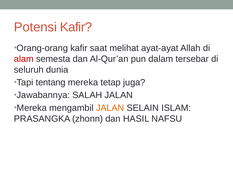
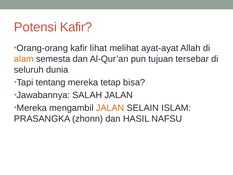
saat: saat -> lihat (98, 48)
alam colour: red -> orange (24, 59)
dalam: dalam -> tujuan (161, 59)
juga: juga -> bisa (134, 82)
